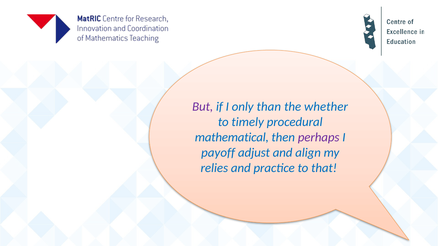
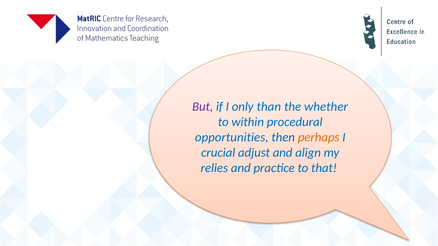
timely: timely -> within (248, 122)
mathematical: mathematical -> opportunities (232, 138)
perhaps colour: purple -> orange (319, 138)
payoff: payoff -> crucial (218, 153)
